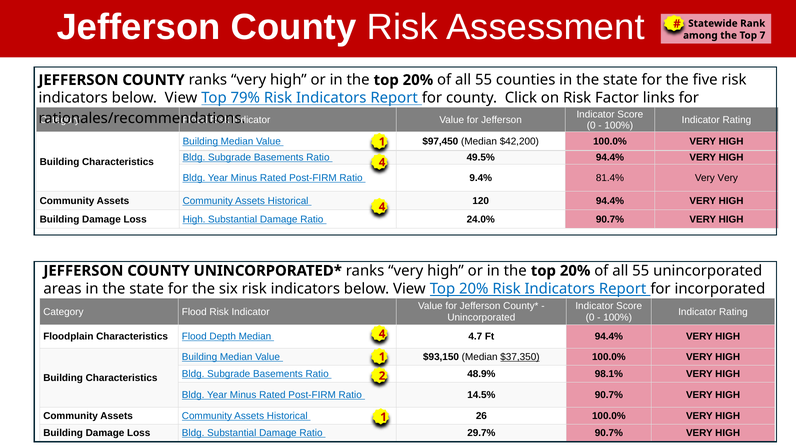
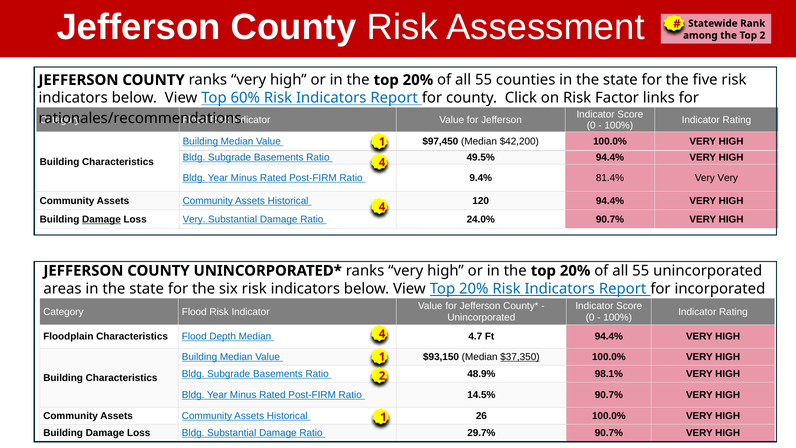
Top 7: 7 -> 2 (762, 35)
79%: 79% -> 60% (245, 98)
Damage underline: none -> present (101, 219)
Loss High: High -> Very (194, 219)
